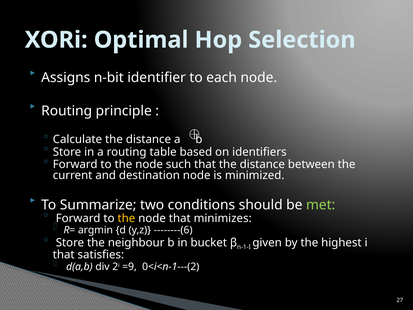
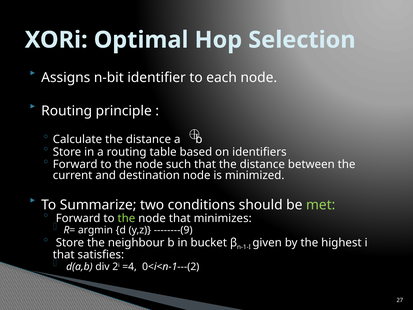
the colour: yellow -> light green (126, 218)
--------(6: --------(6 -> --------(9 (173, 230)
=9: =9 -> =4 (130, 266)
